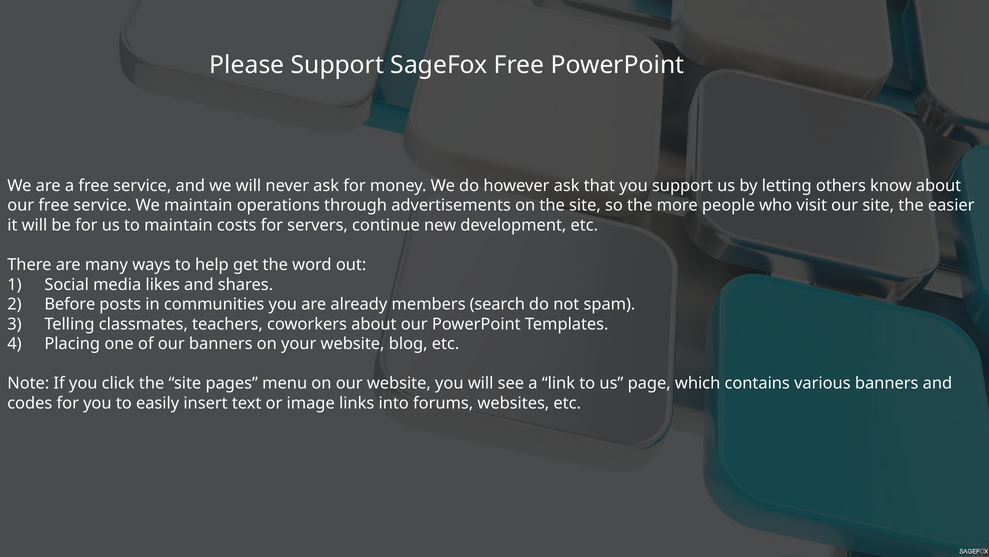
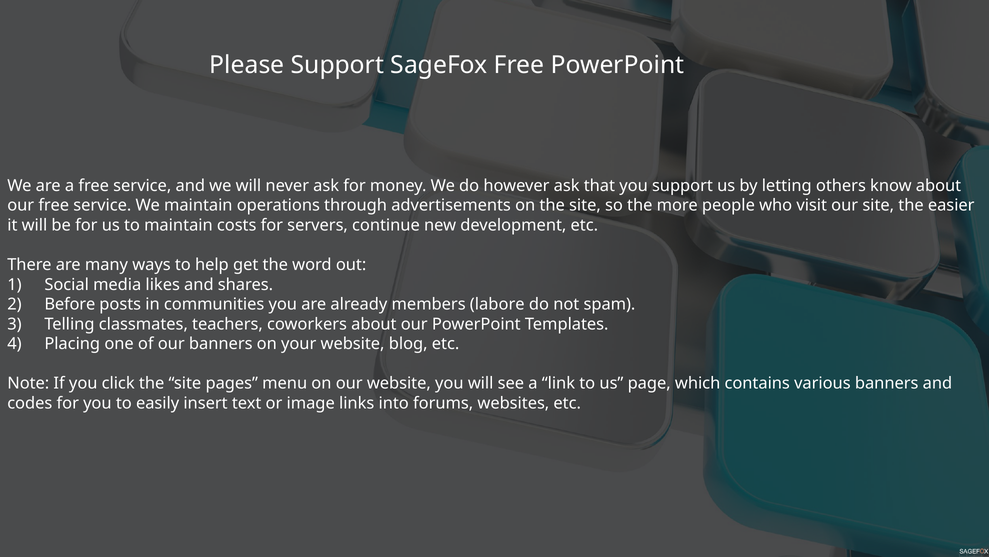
search: search -> labore (497, 304)
